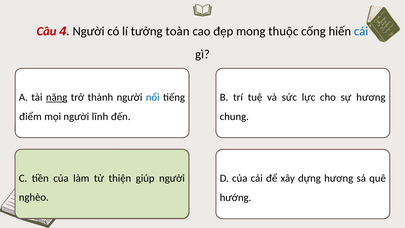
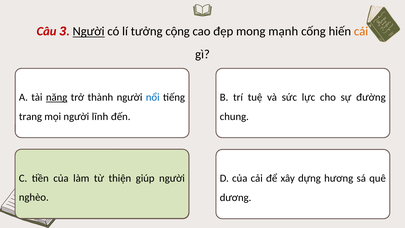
4: 4 -> 3 (63, 31)
Người underline: none -> present (89, 31)
toàn: toàn -> cộng (178, 31)
thuộc: thuộc -> mạnh (283, 31)
cái colour: blue -> orange (361, 31)
sự hương: hương -> đường (371, 97)
điểm: điểm -> trang (30, 116)
hướng: hướng -> dương (236, 197)
